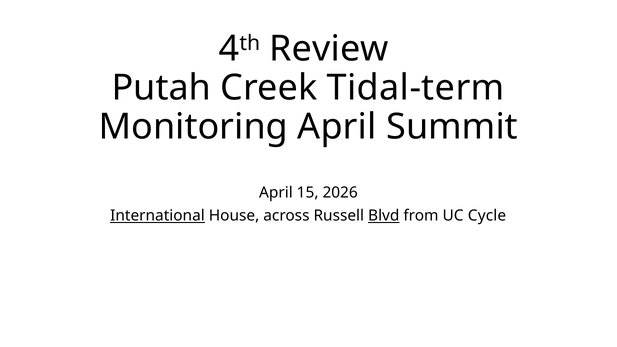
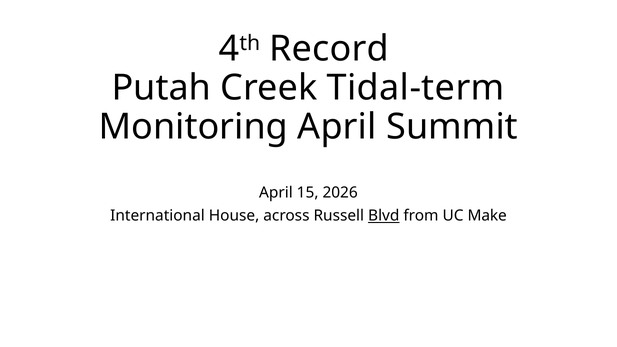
Review: Review -> Record (329, 49)
International underline: present -> none (157, 216)
Cycle: Cycle -> Make (487, 216)
